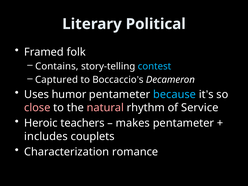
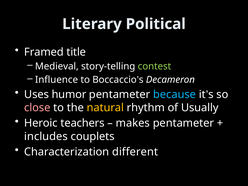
folk: folk -> title (76, 52)
Contains: Contains -> Medieval (57, 66)
contest colour: light blue -> light green (154, 66)
Captured: Captured -> Influence (57, 80)
natural colour: pink -> yellow (105, 108)
Service: Service -> Usually (200, 108)
romance: romance -> different (135, 152)
